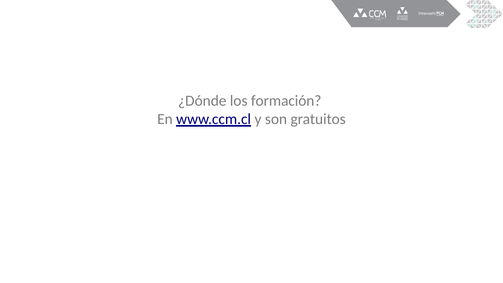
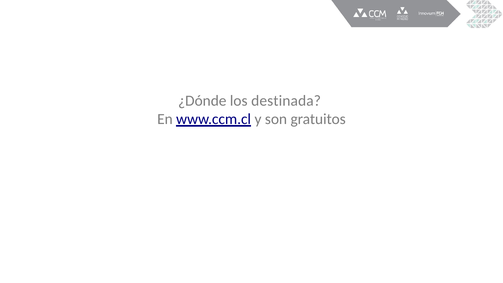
formación: formación -> destinada (286, 101)
